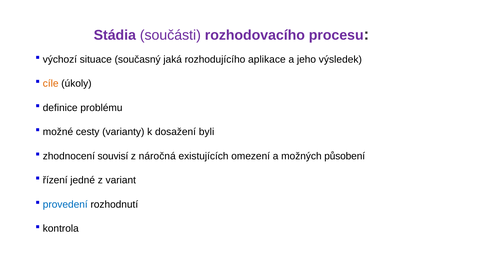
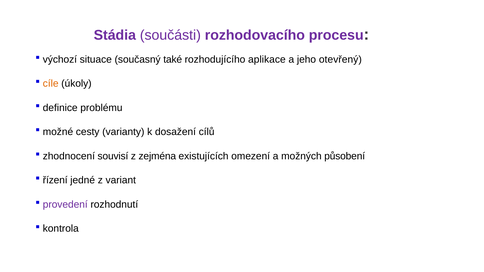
jaká: jaká -> také (173, 59)
výsledek: výsledek -> otevřený (340, 59)
byli: byli -> cílů (207, 132)
náročná: náročná -> zejména (157, 156)
provedení colour: blue -> purple (65, 205)
